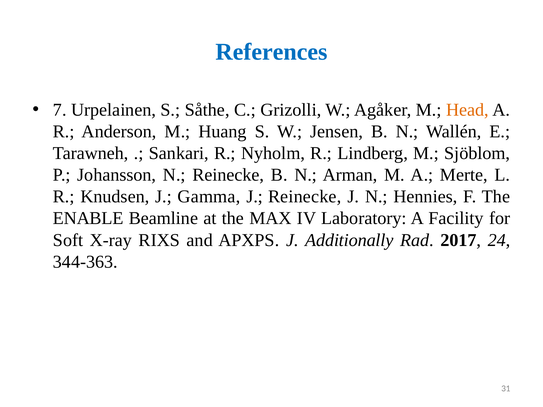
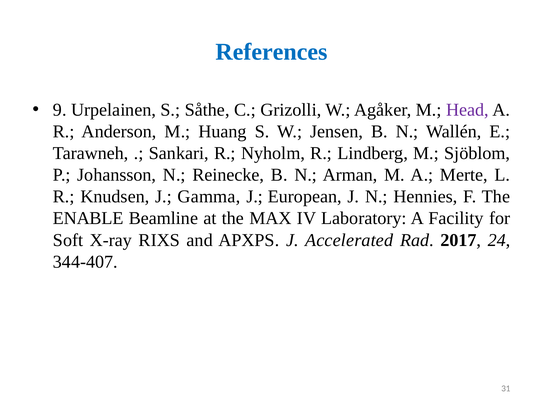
7: 7 -> 9 (60, 110)
Head colour: orange -> purple (467, 110)
J Reinecke: Reinecke -> European (305, 197)
Additionally: Additionally -> Accelerated (349, 240)
344-363: 344-363 -> 344-407 (85, 262)
